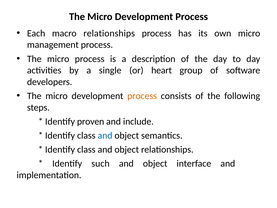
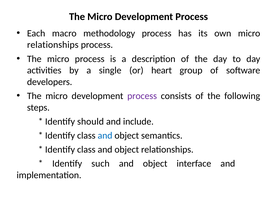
macro relationships: relationships -> methodology (109, 33)
management: management -> relationships (53, 45)
process colour: orange -> purple (142, 96)
proven: proven -> should (91, 121)
